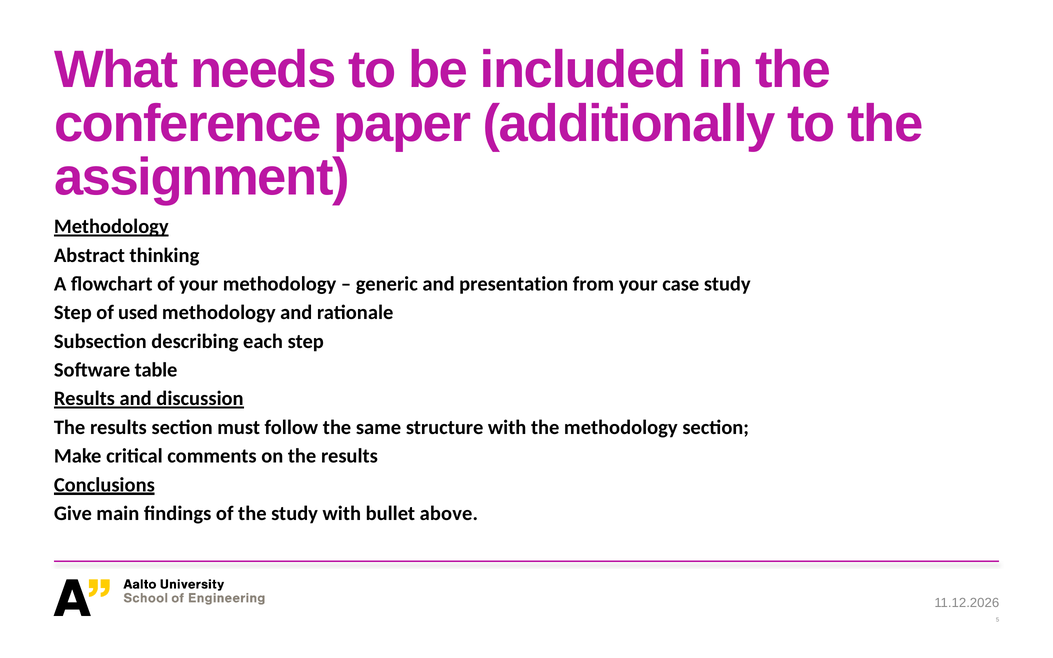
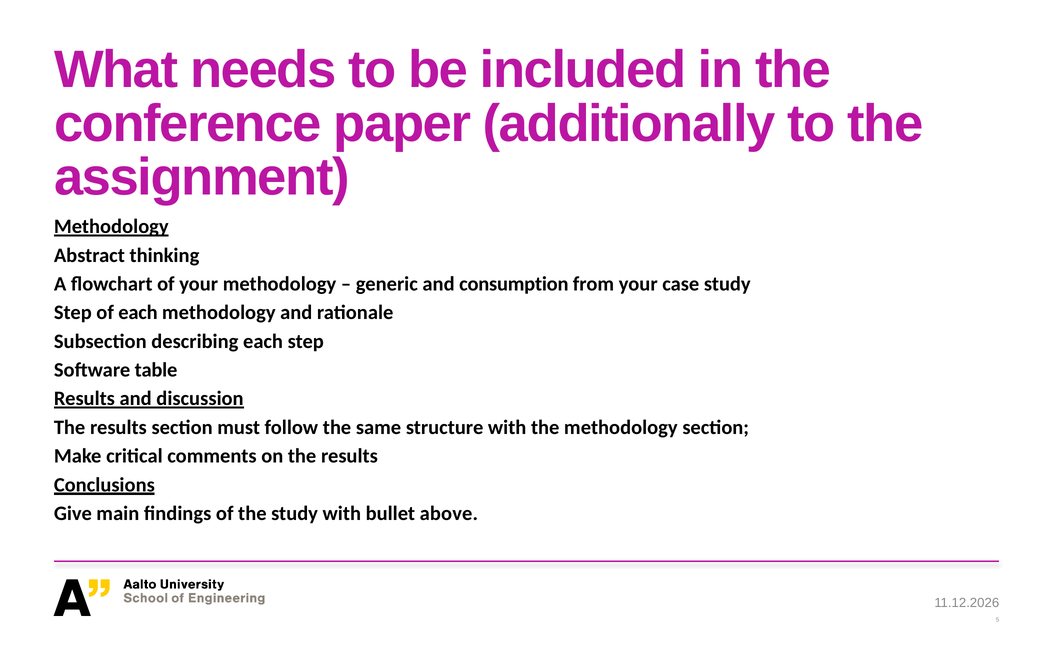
presentation: presentation -> consumption (514, 284)
of used: used -> each (138, 313)
